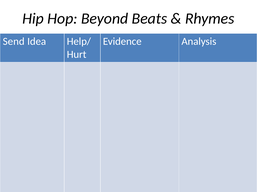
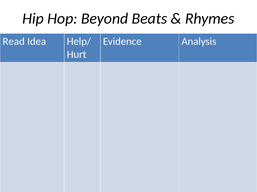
Send: Send -> Read (14, 42)
